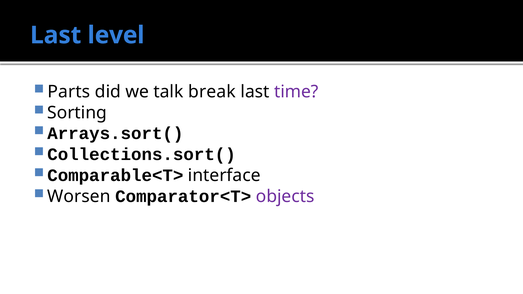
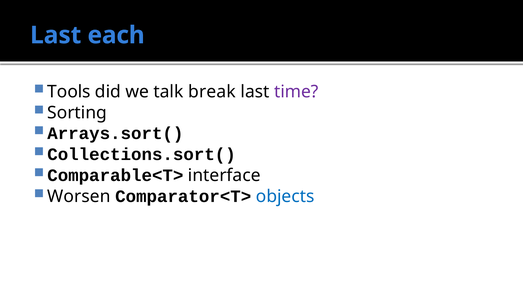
level: level -> each (116, 35)
Parts: Parts -> Tools (69, 92)
objects colour: purple -> blue (285, 196)
